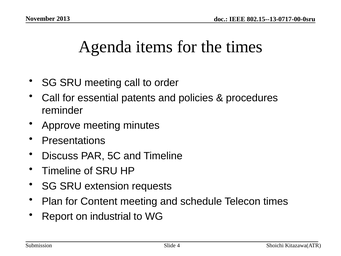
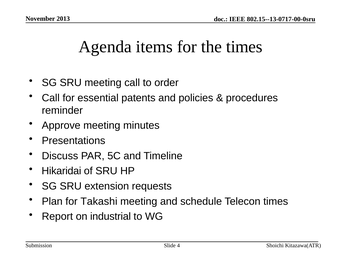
Timeline: Timeline -> Hikaridai (61, 171)
Content: Content -> Takashi (99, 201)
